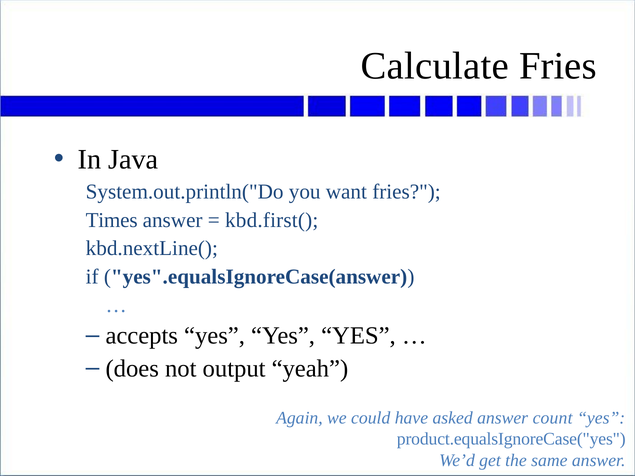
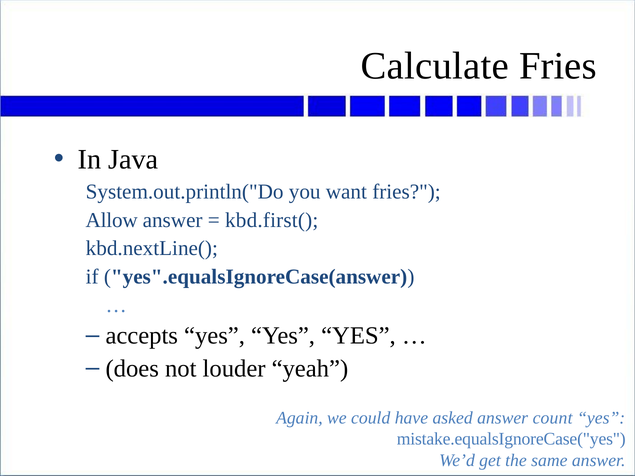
Times: Times -> Allow (112, 220)
output: output -> louder (234, 369)
product.equalsIgnoreCase("yes: product.equalsIgnoreCase("yes -> mistake.equalsIgnoreCase("yes (511, 439)
